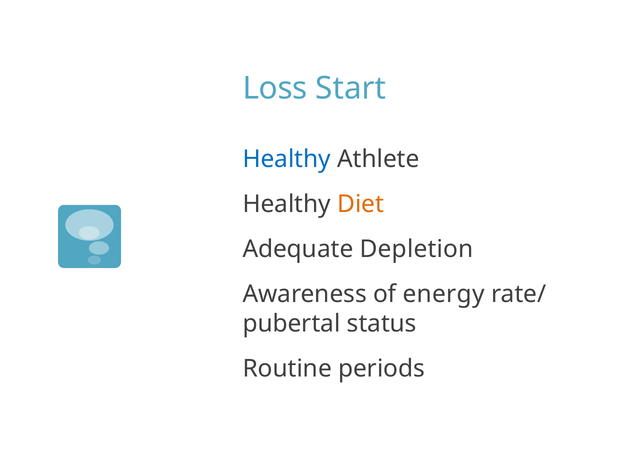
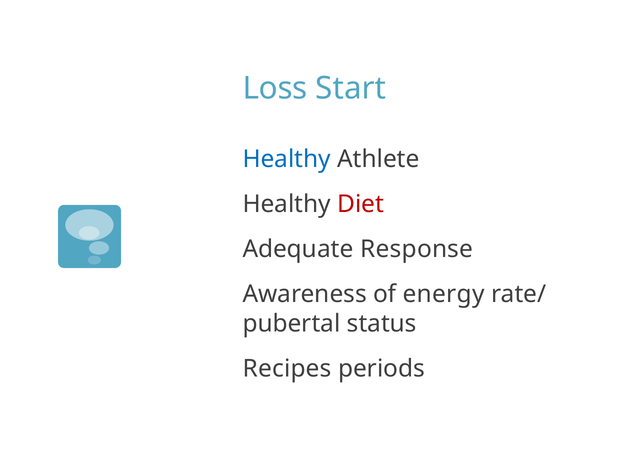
Diet colour: orange -> red (361, 204)
Depletion: Depletion -> Response (417, 249)
Routine: Routine -> Recipes (287, 368)
